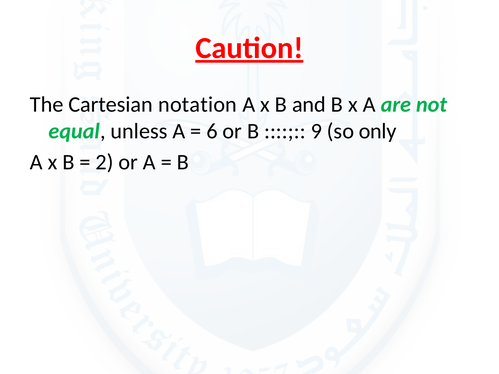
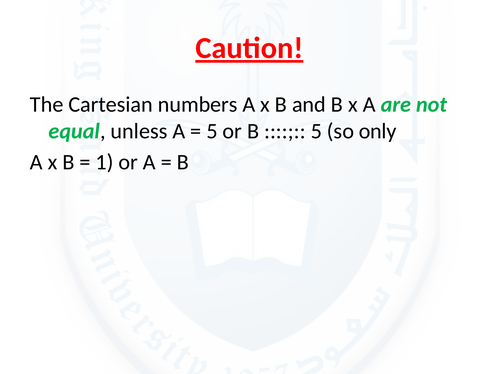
notation: notation -> numbers (198, 105)
6: 6 -> 5 (212, 131)
9: 9 -> 5 (316, 131)
2: 2 -> 1 (104, 162)
